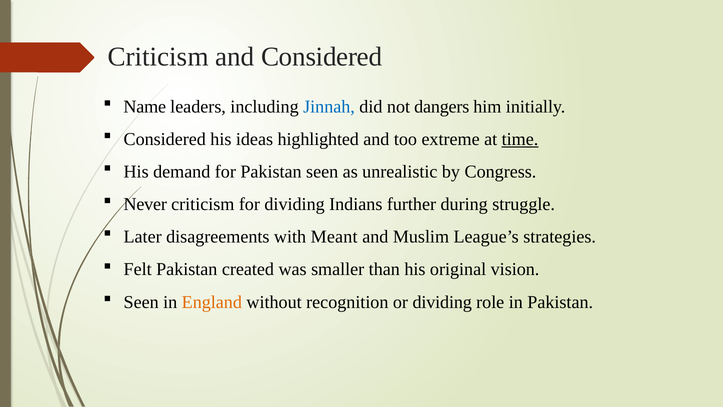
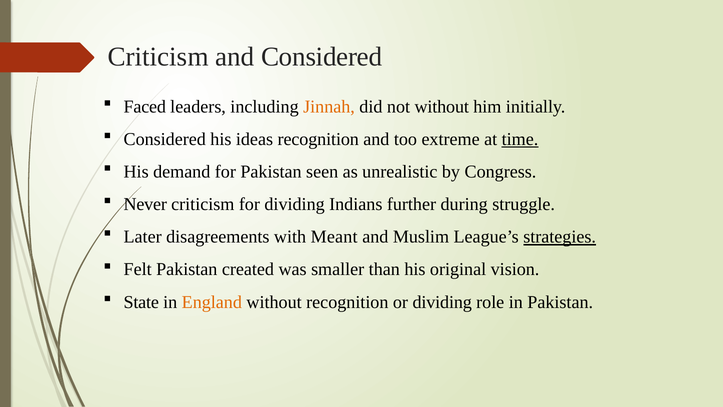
Name: Name -> Faced (145, 107)
Jinnah colour: blue -> orange (329, 107)
not dangers: dangers -> without (442, 107)
ideas highlighted: highlighted -> recognition (318, 139)
strategies underline: none -> present (560, 237)
Seen: Seen -> State (141, 302)
